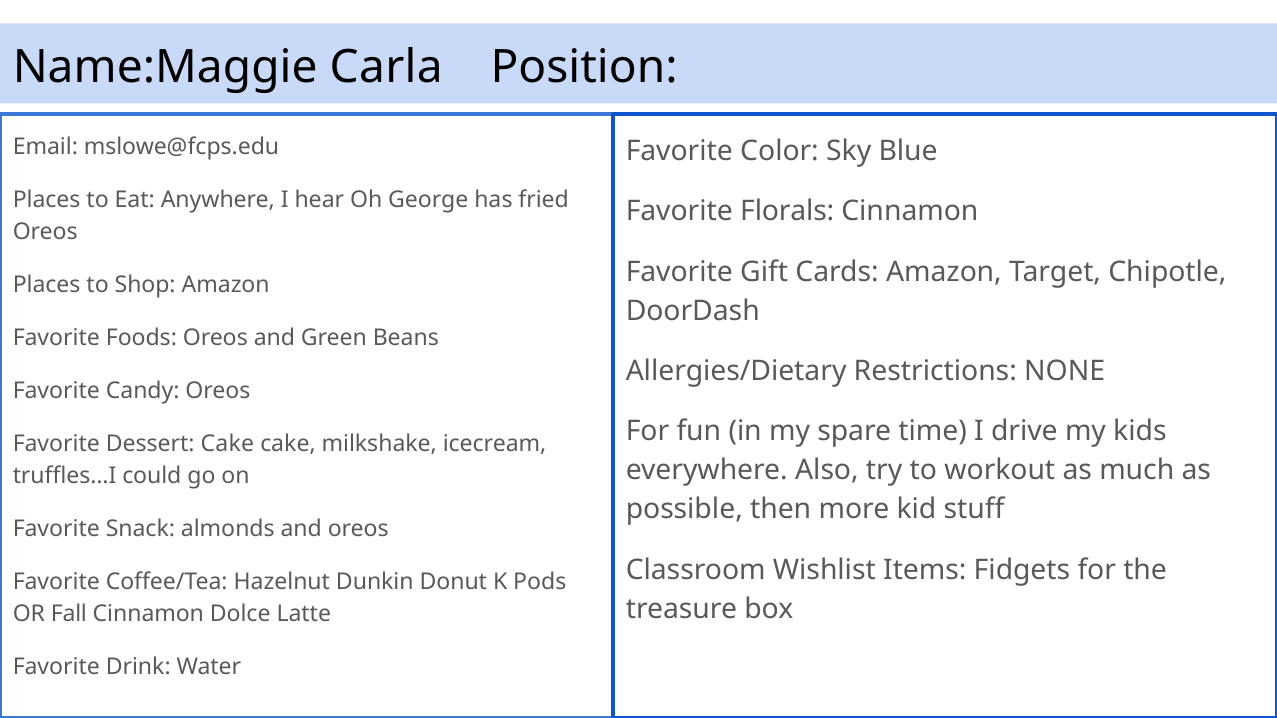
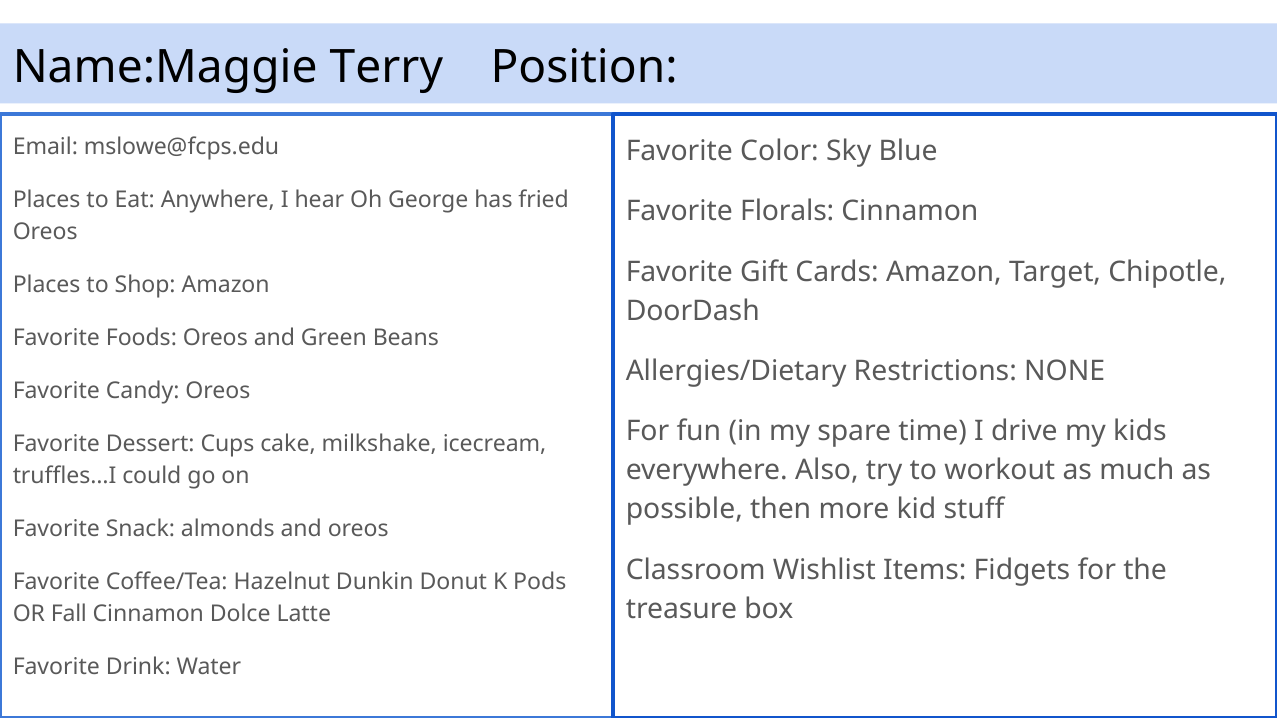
Carla: Carla -> Terry (386, 67)
Dessert Cake: Cake -> Cups (227, 444)
